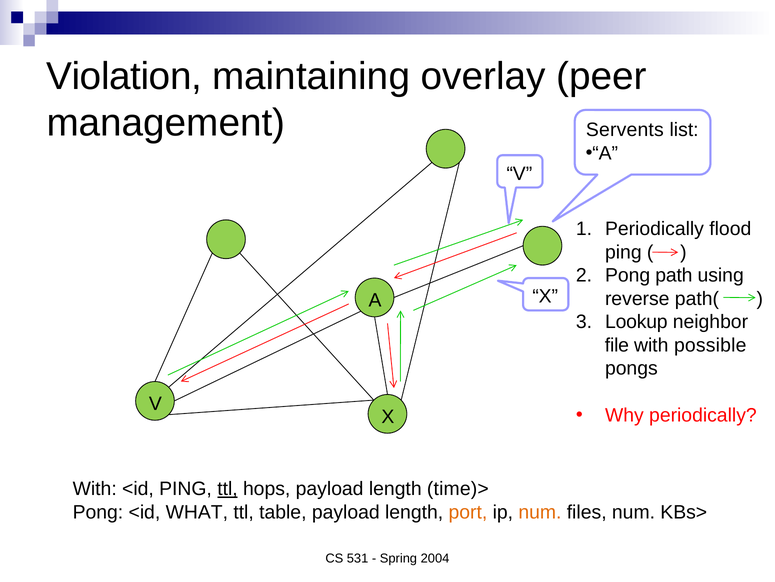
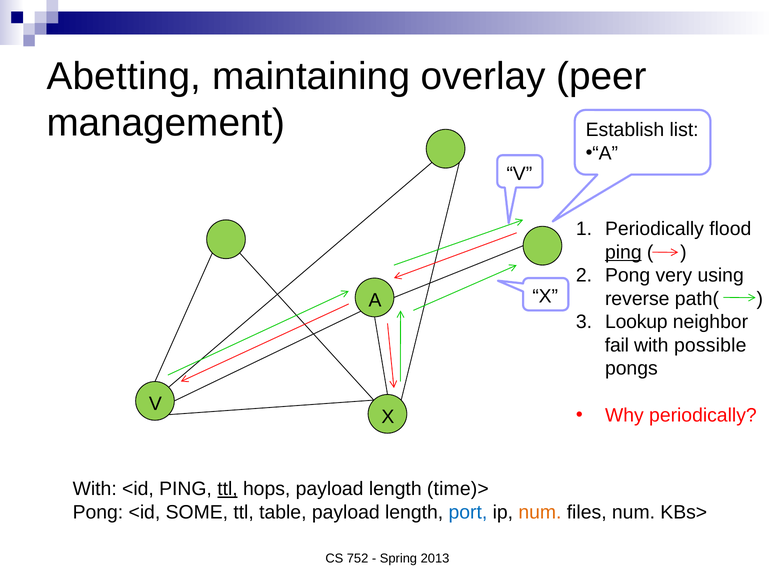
Violation: Violation -> Abetting (124, 76)
Servents: Servents -> Establish (625, 130)
ping underline: none -> present (623, 252)
path: path -> very (674, 275)
file: file -> fail (617, 345)
WHAT: WHAT -> SOME (197, 511)
port colour: orange -> blue (468, 511)
531: 531 -> 752 (358, 558)
2004: 2004 -> 2013 (435, 558)
